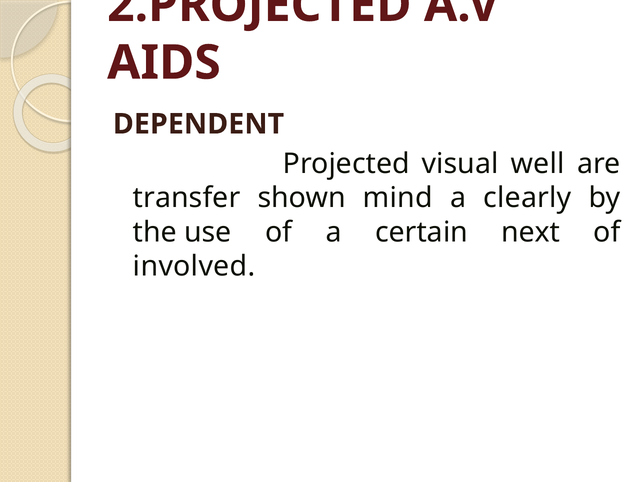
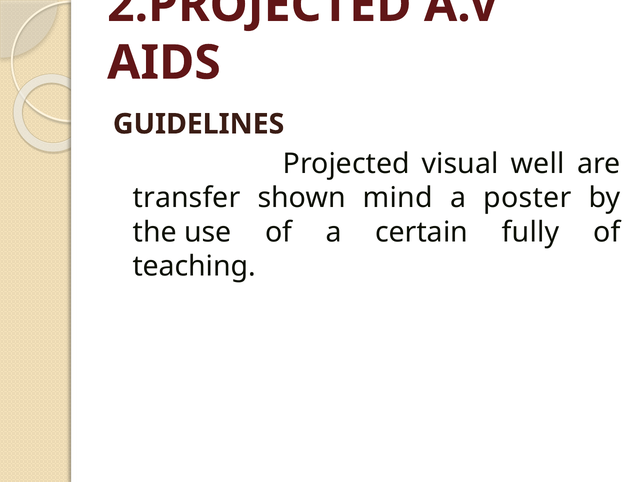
DEPENDENT: DEPENDENT -> GUIDELINES (199, 124)
clearly: clearly -> poster (527, 198)
next: next -> fully (531, 232)
involved: involved -> teaching (194, 266)
